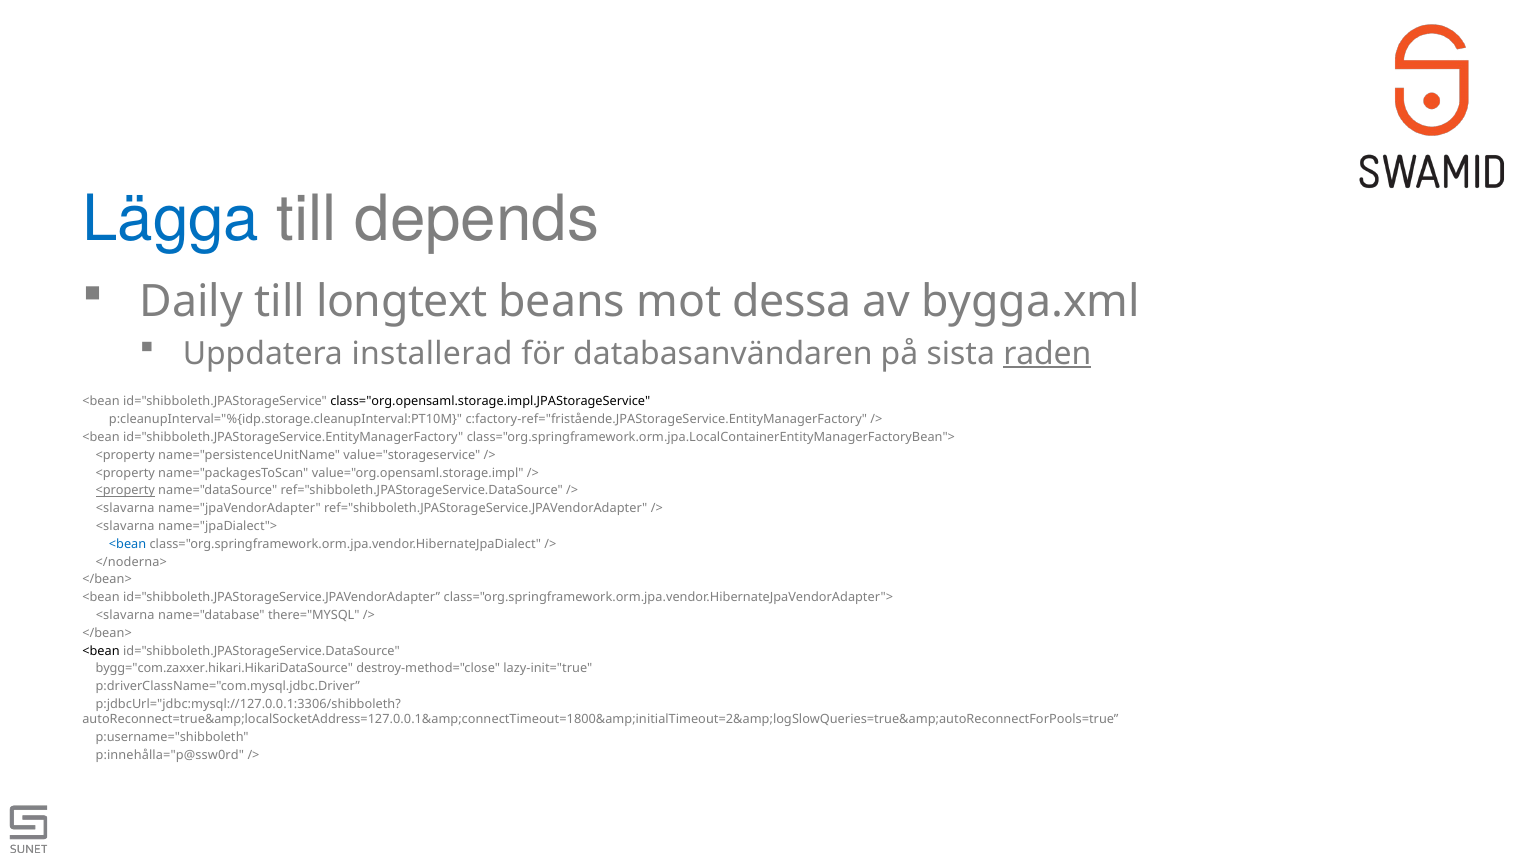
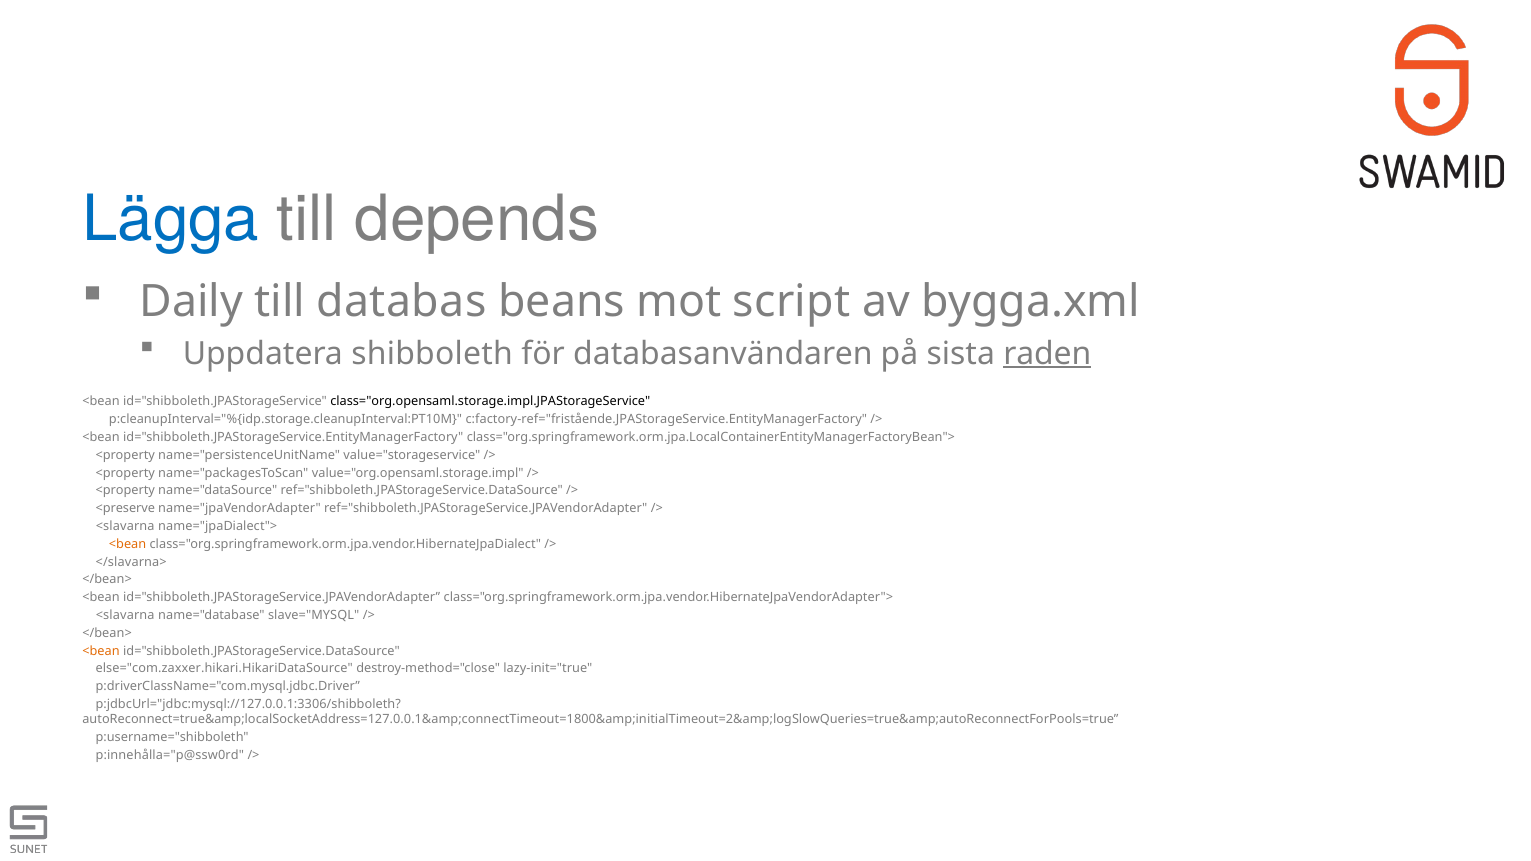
longtext: longtext -> databas (402, 302)
dessa: dessa -> script (792, 302)
installerad: installerad -> shibboleth (432, 354)
<property underline: present -> none (125, 491)
<slavarna: <slavarna -> <preserve (125, 509)
<bean colour: blue -> orange (128, 544)
</noderna>: </noderna> -> </slavarna> (131, 562)
there="MYSQL: there="MYSQL -> slave="MYSQL (314, 615)
<bean colour: black -> orange (101, 651)
bygg="com.zaxxer.hikari.HikariDataSource: bygg="com.zaxxer.hikari.HikariDataSource -> else="com.zaxxer.hikari.HikariDataSource (224, 669)
